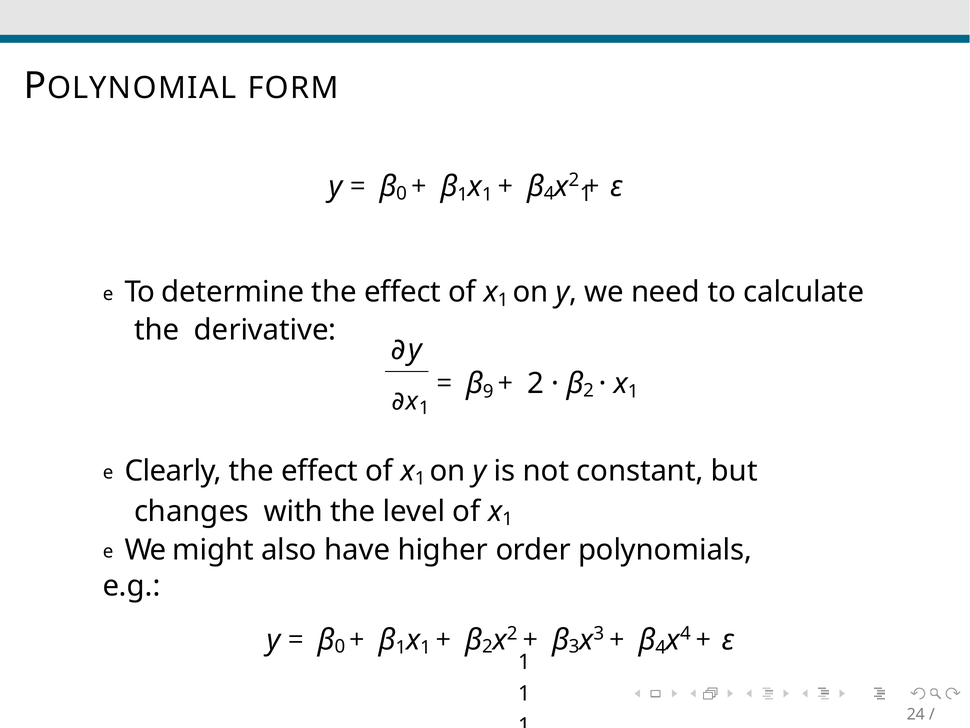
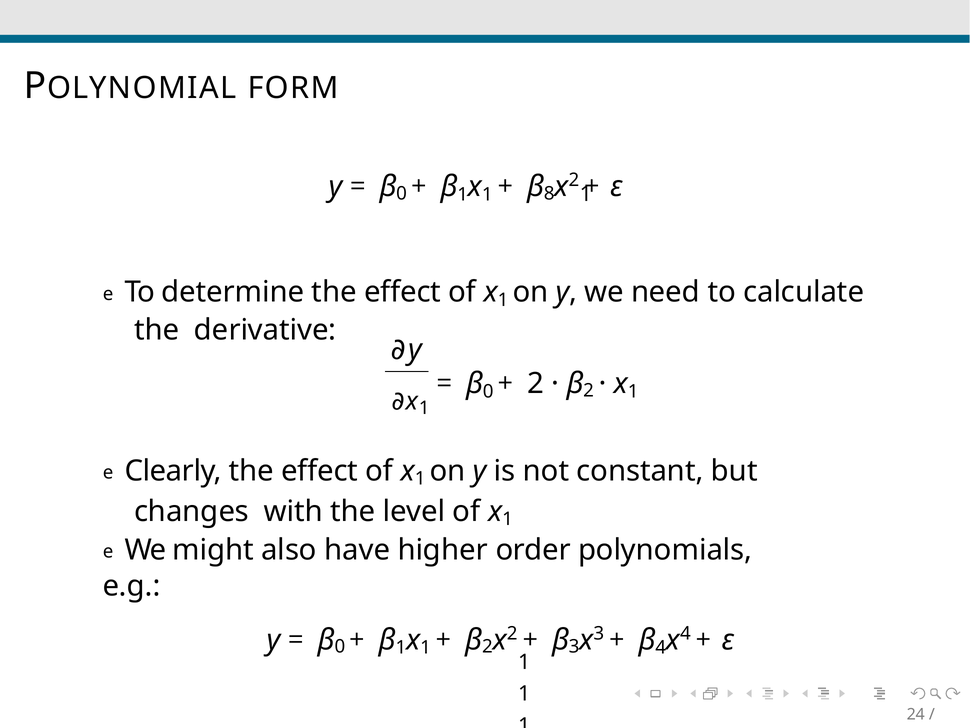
4: 4 -> 8 (549, 194)
9: 9 -> 0 (488, 392)
